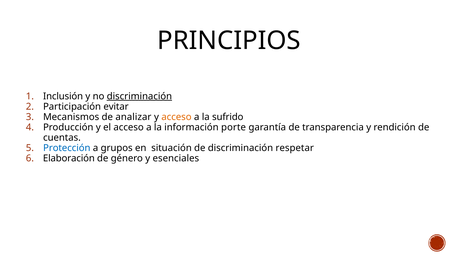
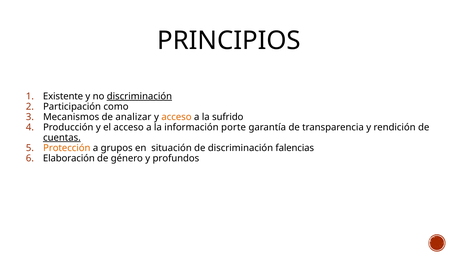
Inclusión: Inclusión -> Existente (63, 96)
evitar: evitar -> como (116, 107)
cuentas underline: none -> present (62, 137)
Protección colour: blue -> orange (67, 148)
respetar: respetar -> falencias (295, 148)
esenciales: esenciales -> profundos (176, 158)
